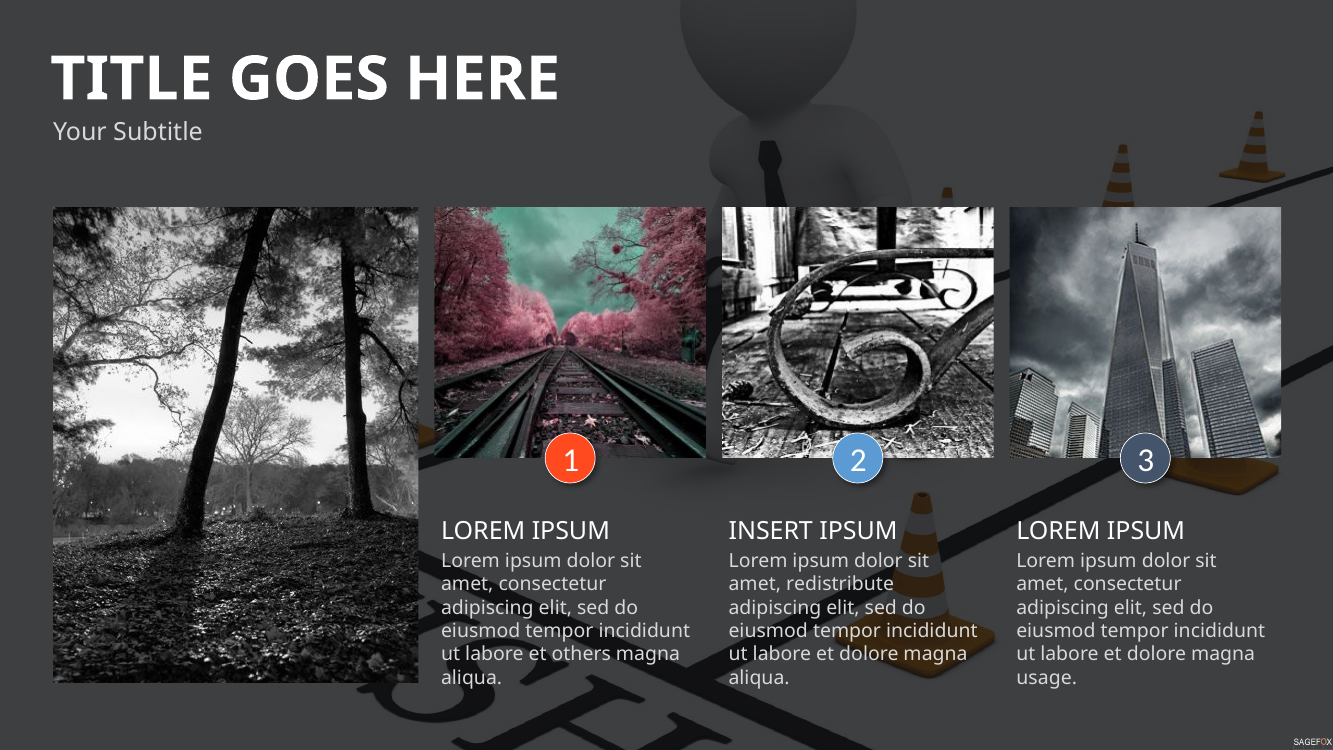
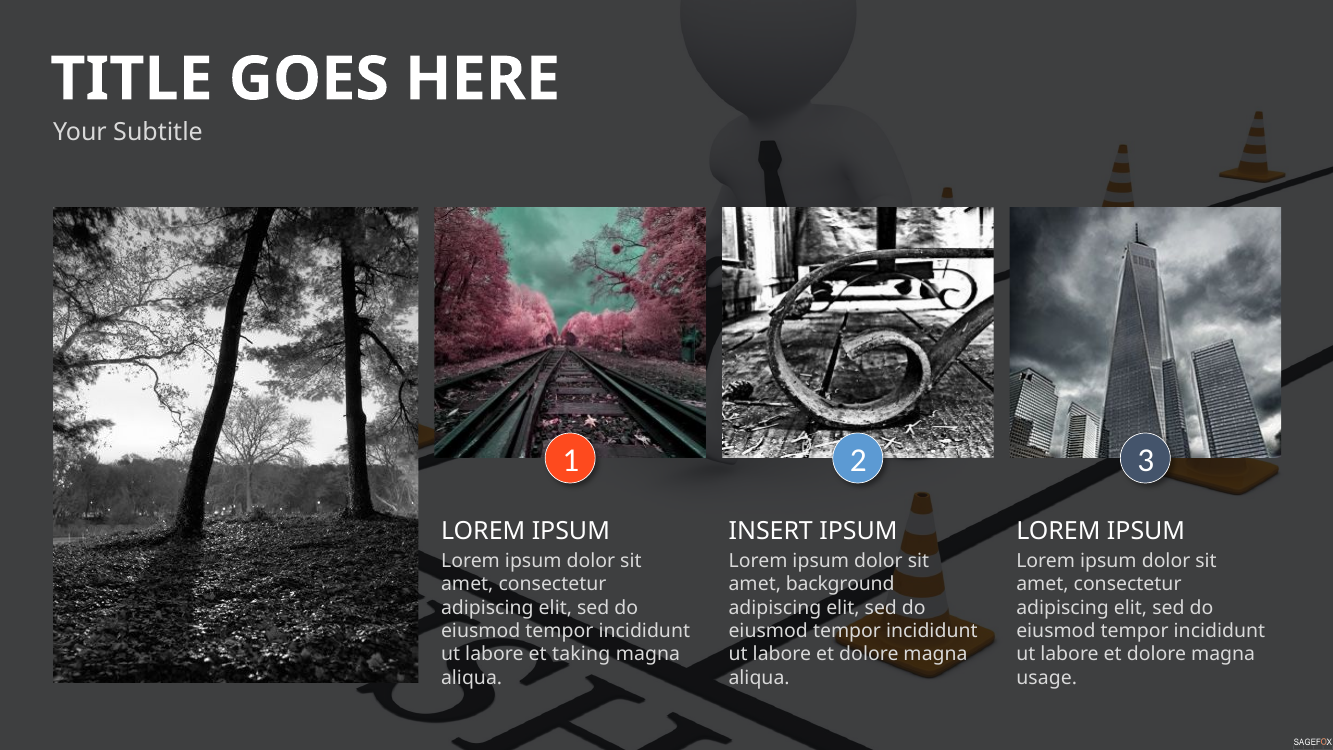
redistribute: redistribute -> background (840, 584)
others: others -> taking (581, 654)
